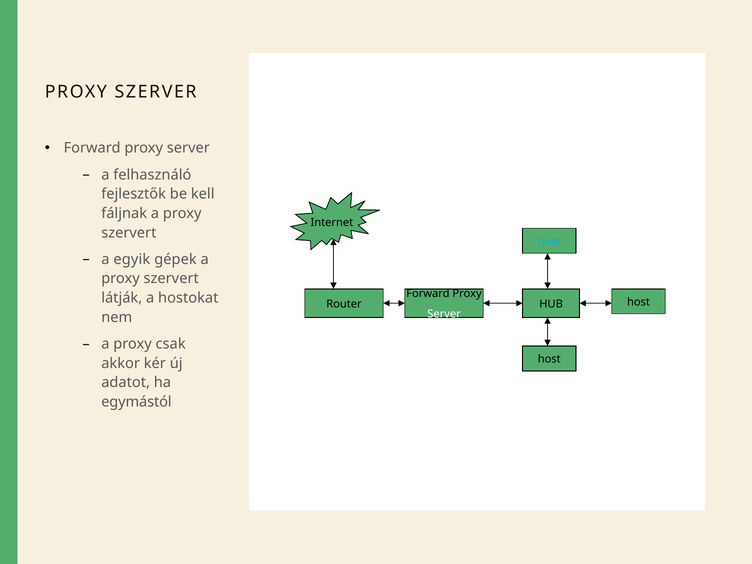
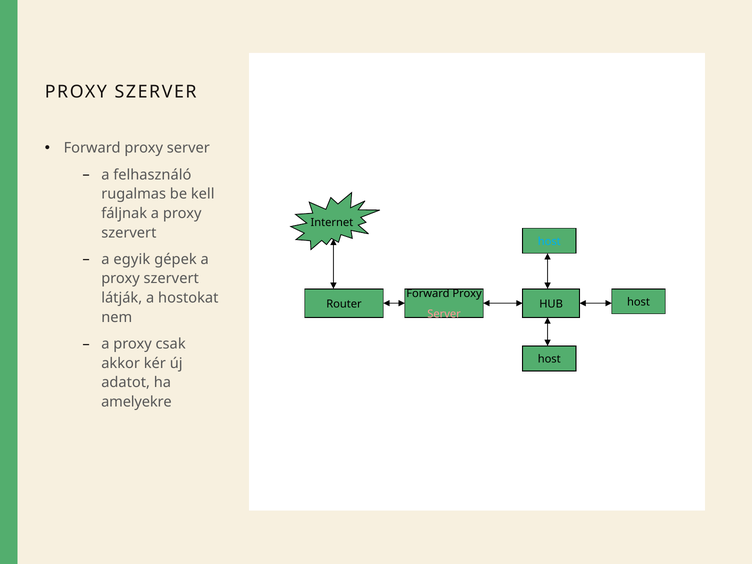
fejlesztők: fejlesztők -> rugalmas (134, 194)
Server colour: white -> pink (444, 314)
egymástól: egymástól -> amelyekre (136, 402)
